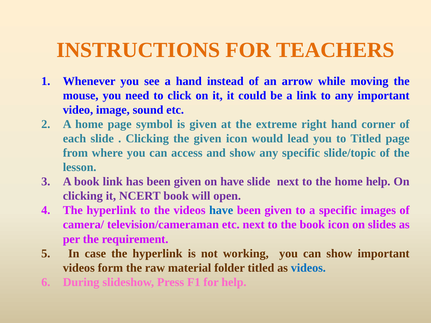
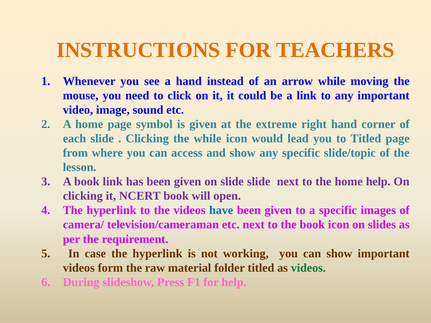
the given: given -> while (208, 139)
on have: have -> slide (232, 182)
videos colour: blue -> green (308, 268)
